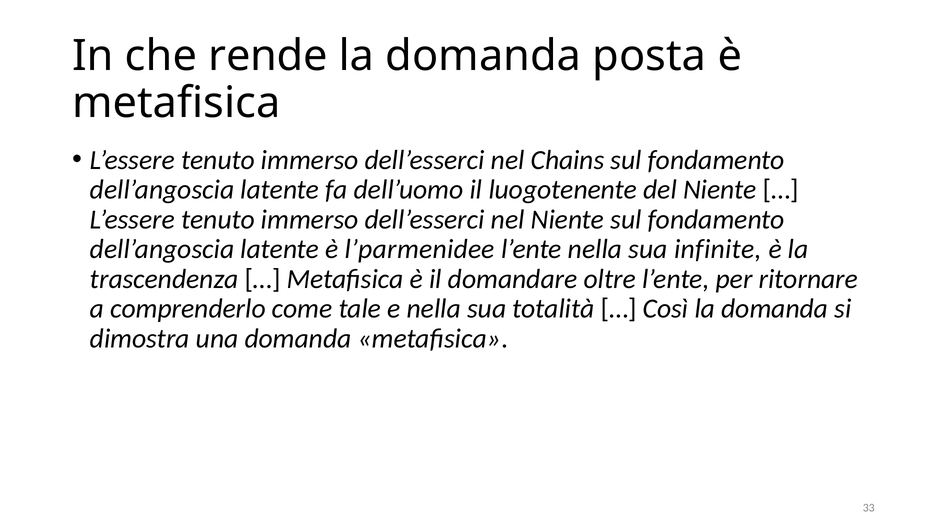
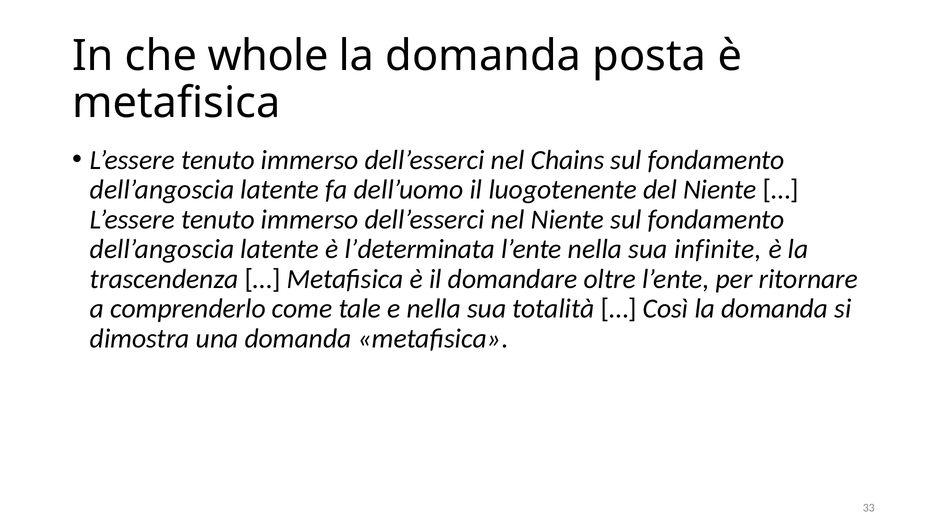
rende: rende -> whole (268, 56)
l’parmenidee: l’parmenidee -> l’determinata (420, 250)
